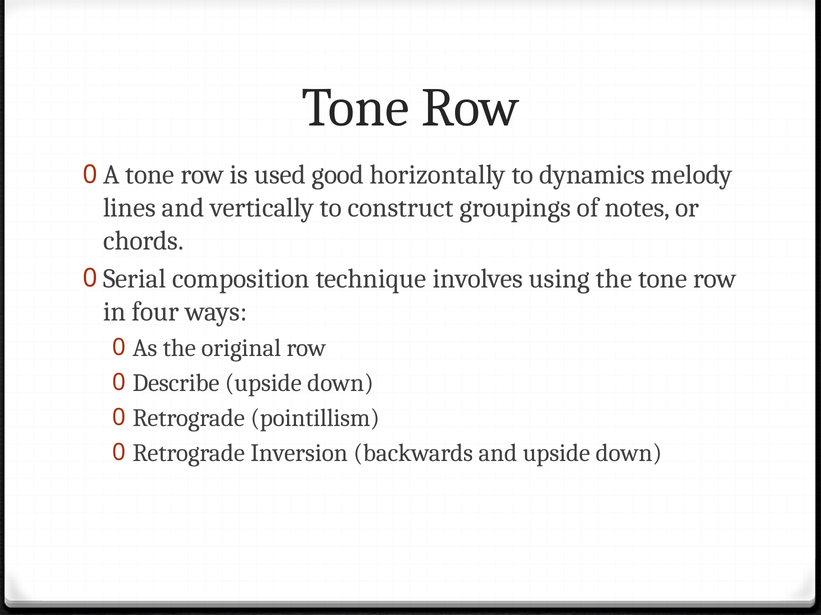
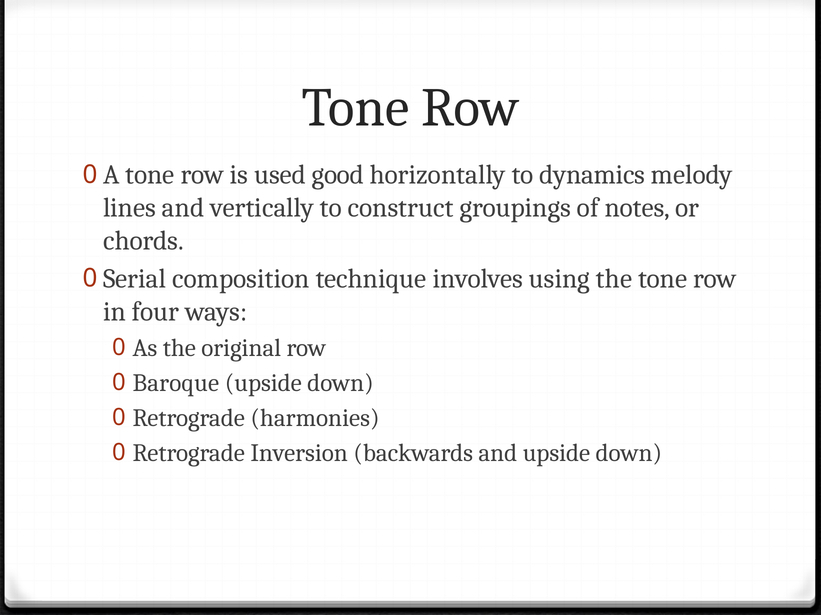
Describe: Describe -> Baroque (176, 383)
pointillism: pointillism -> harmonies (315, 418)
